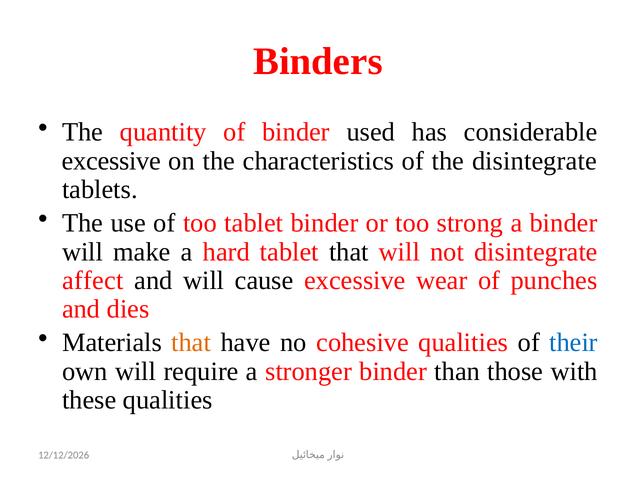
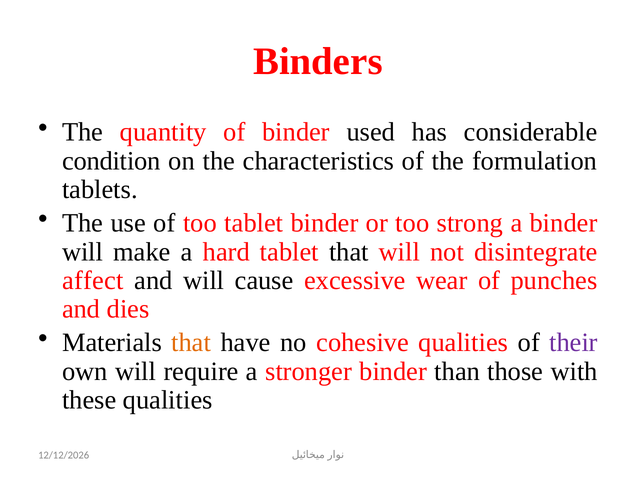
excessive: excessive -> condition (111, 161)
the disintegrate: disintegrate -> formulation (535, 161)
their colour: blue -> purple (574, 343)
